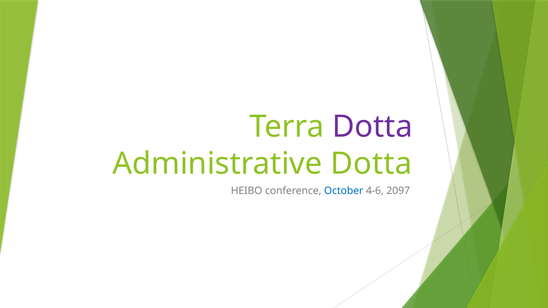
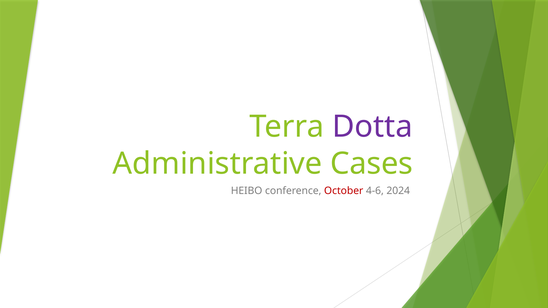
Administrative Dotta: Dotta -> Cases (372, 164)
October colour: blue -> red (344, 191)
2097: 2097 -> 2024 (398, 191)
